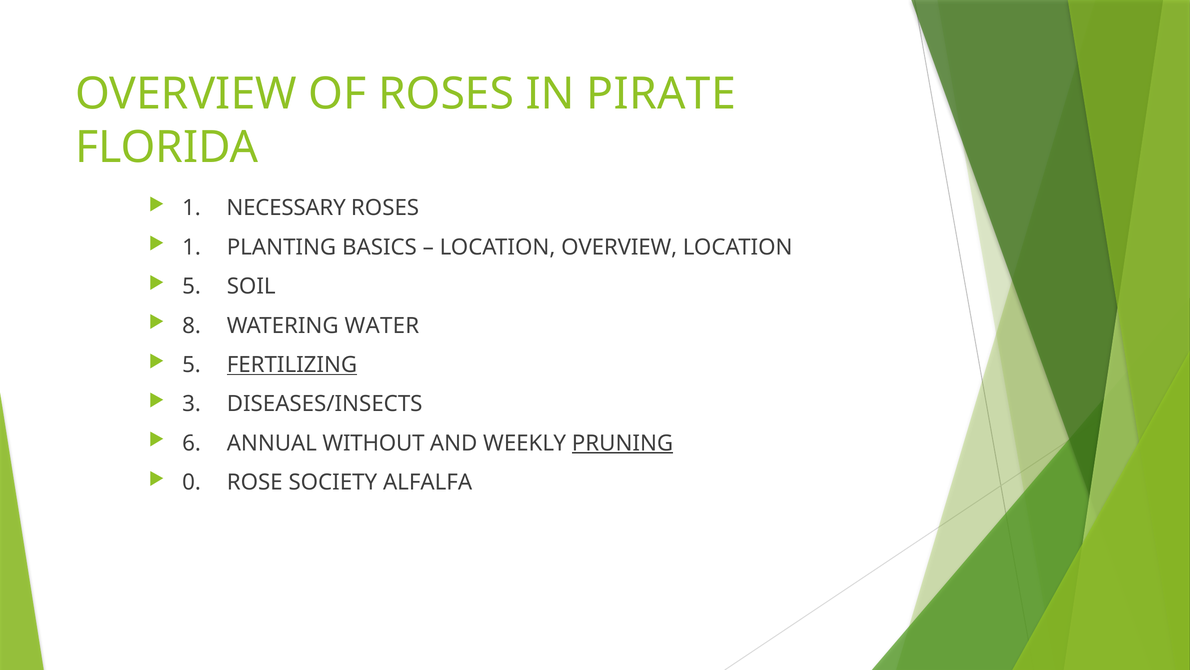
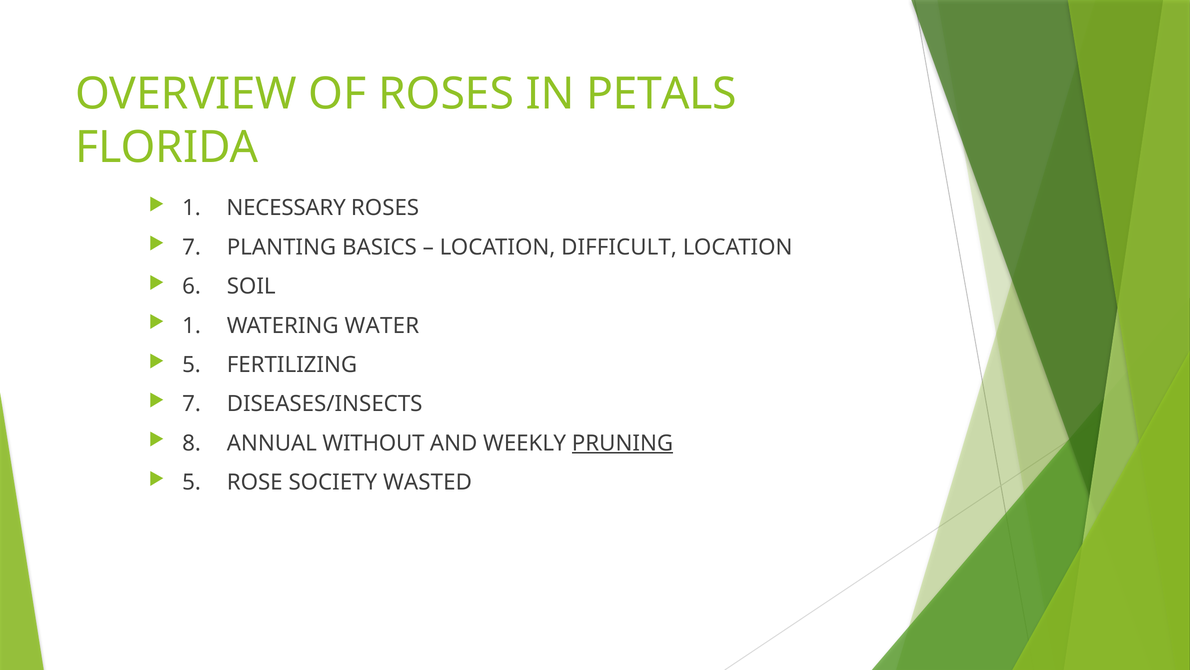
PIRATE: PIRATE -> PETALS (662, 94)
1: 1 -> 7 (192, 247)
LOCATION OVERVIEW: OVERVIEW -> DIFFICULT (619, 247)
5: 5 -> 6 (192, 286)
8: 8 -> 1 (192, 325)
FERTILIZING underline: present -> none (292, 365)
3: 3 -> 7 (192, 404)
6: 6 -> 8 (192, 443)
0: 0 -> 5 (192, 482)
ALFALFA: ALFALFA -> WASTED (428, 482)
